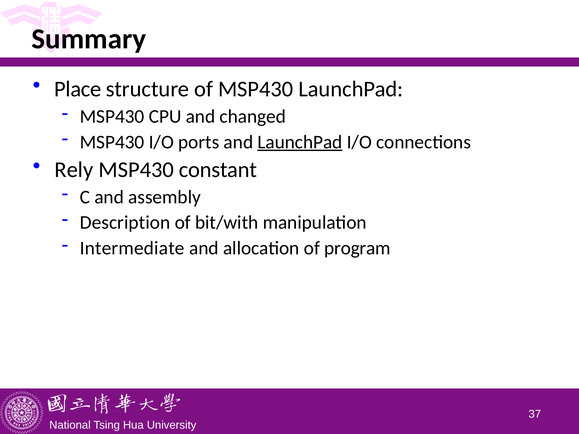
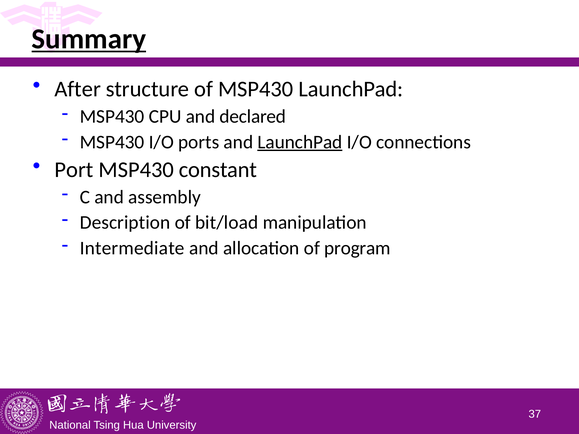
Summary underline: none -> present (89, 39)
Place: Place -> After (78, 89)
changed: changed -> declared (253, 117)
Rely: Rely -> Port (74, 170)
bit/with: bit/with -> bit/load (227, 223)
